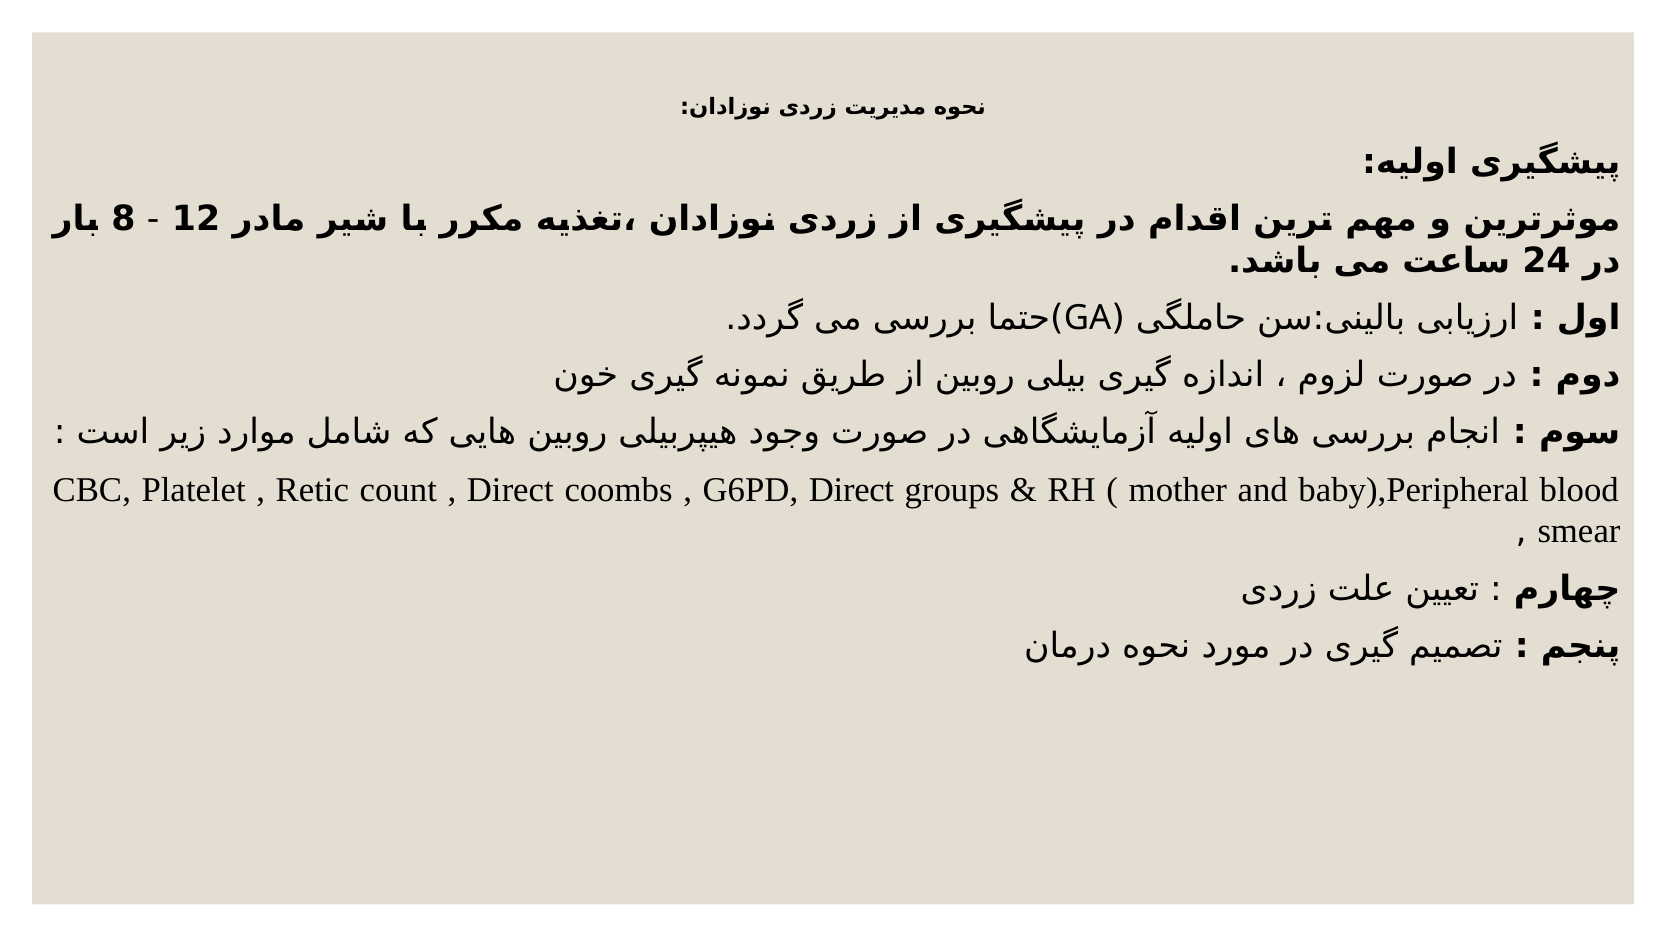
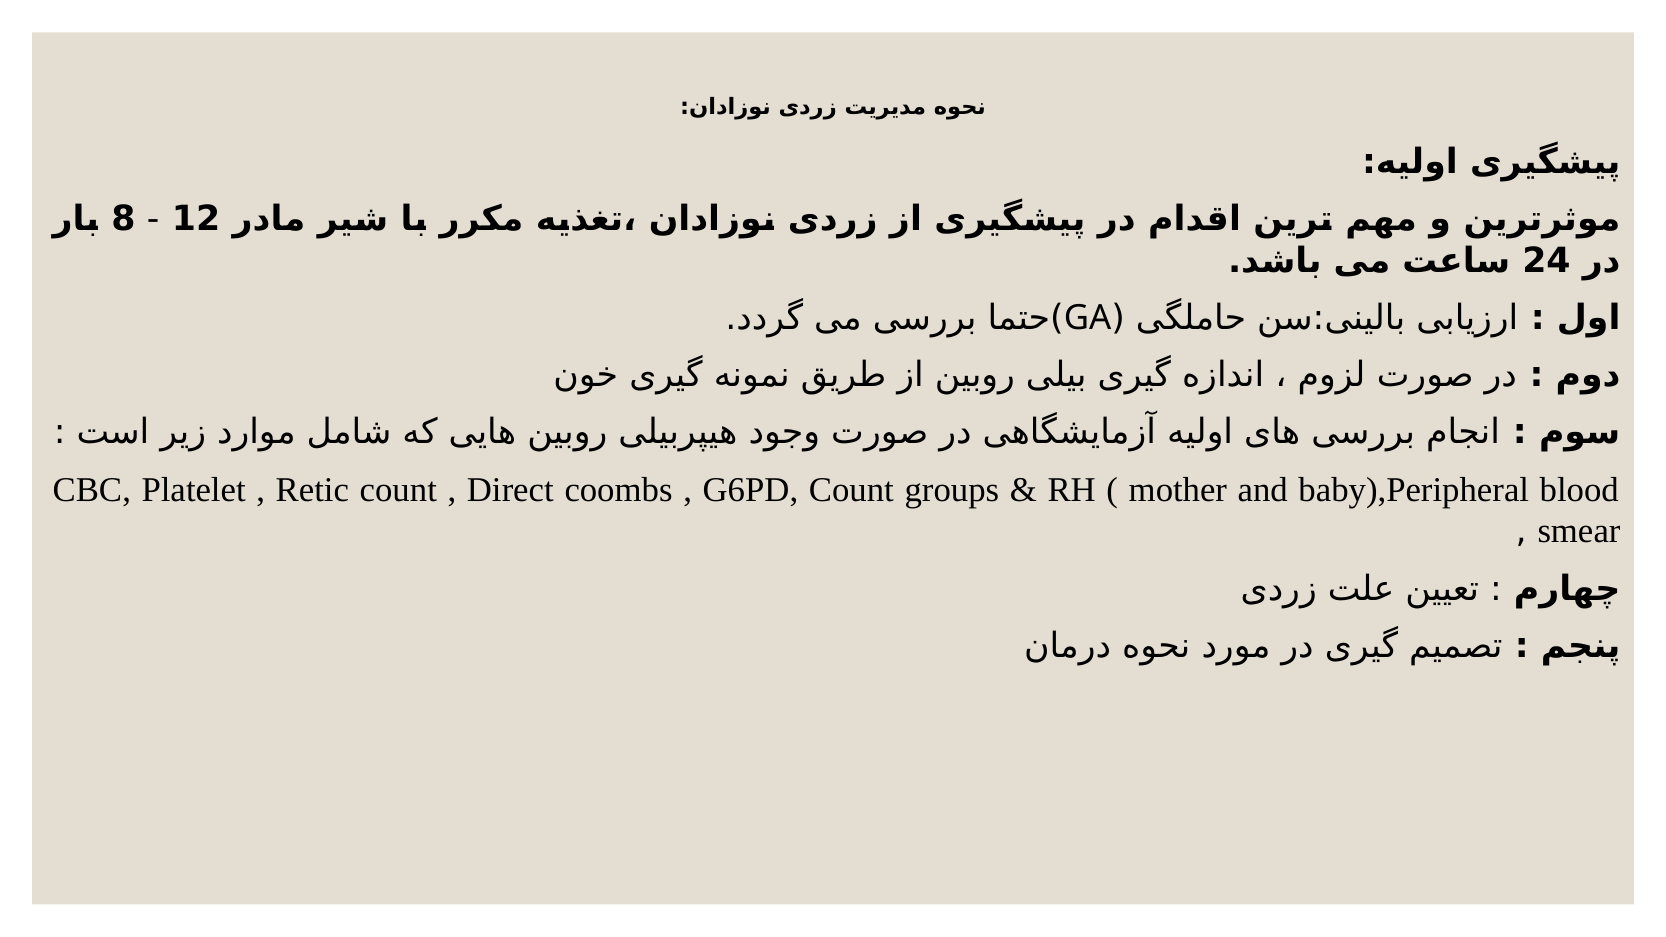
G6PD Direct: Direct -> Count (851, 490)
